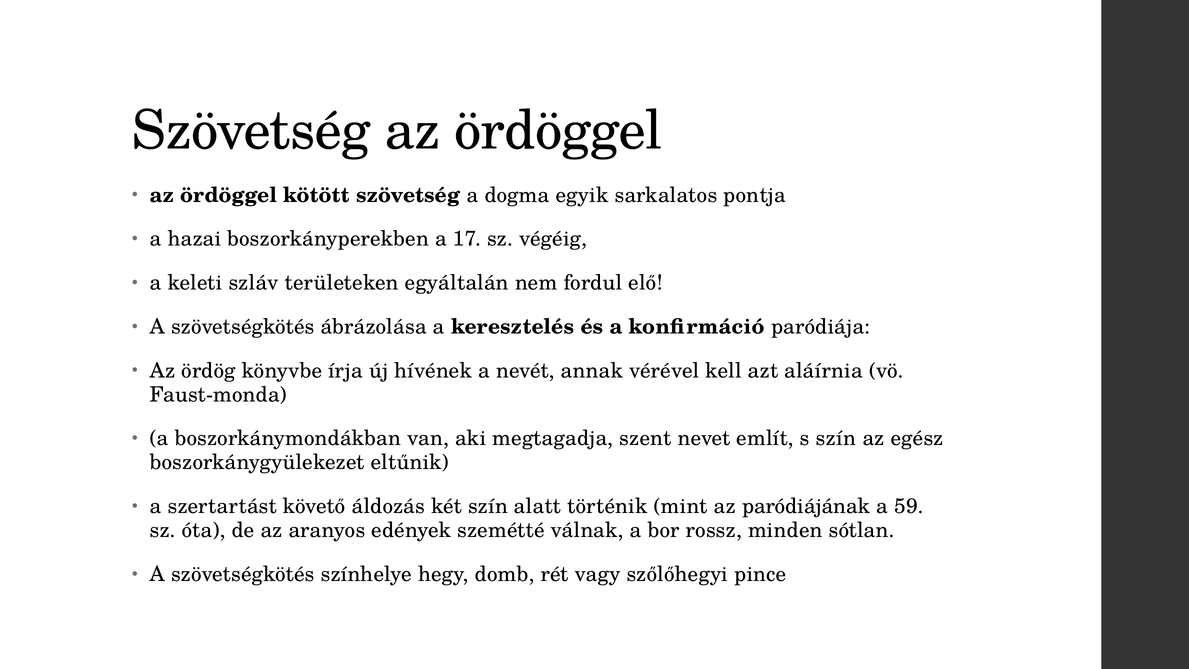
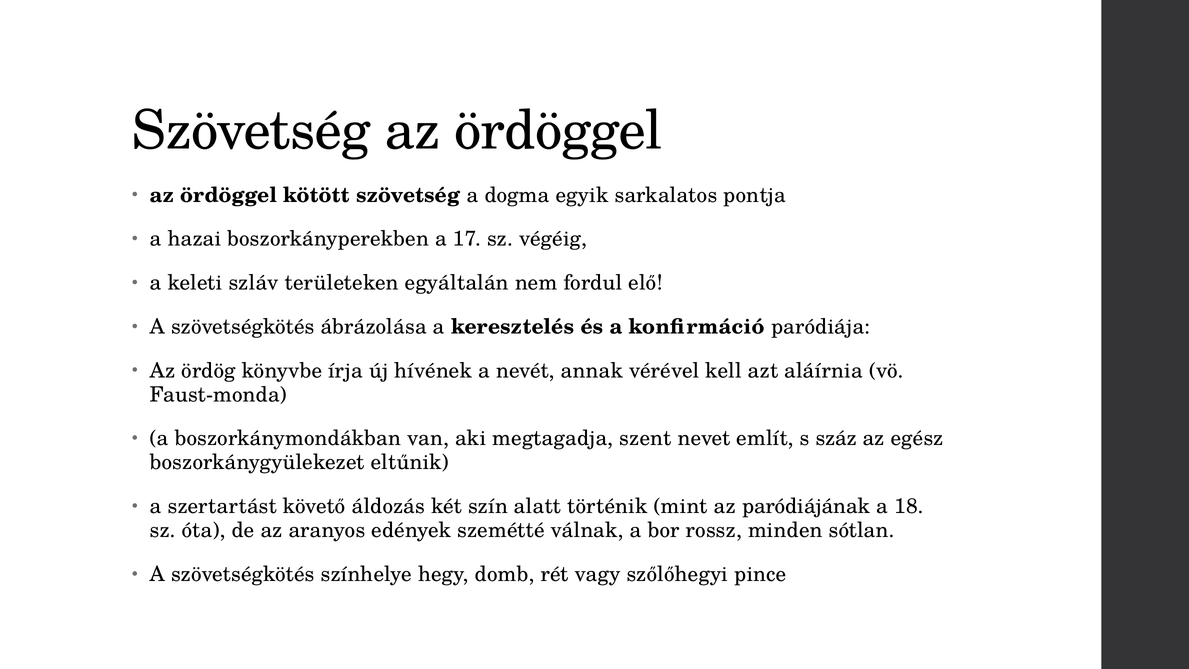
s szín: szín -> száz (836, 438)
59: 59 -> 18 (909, 506)
